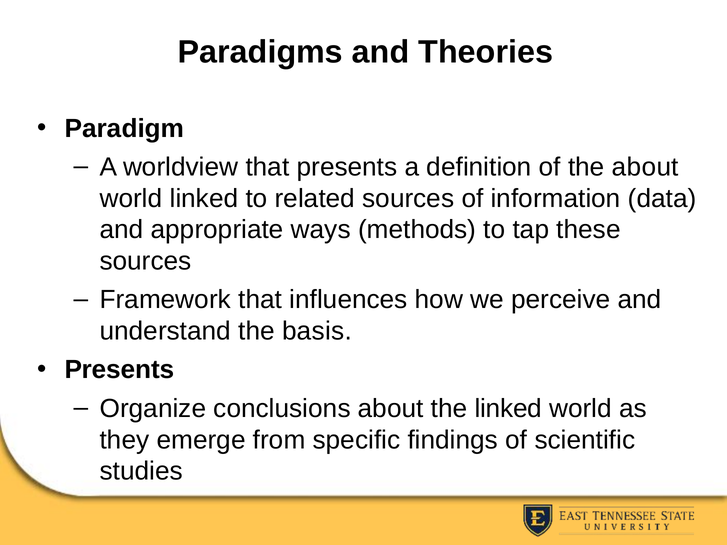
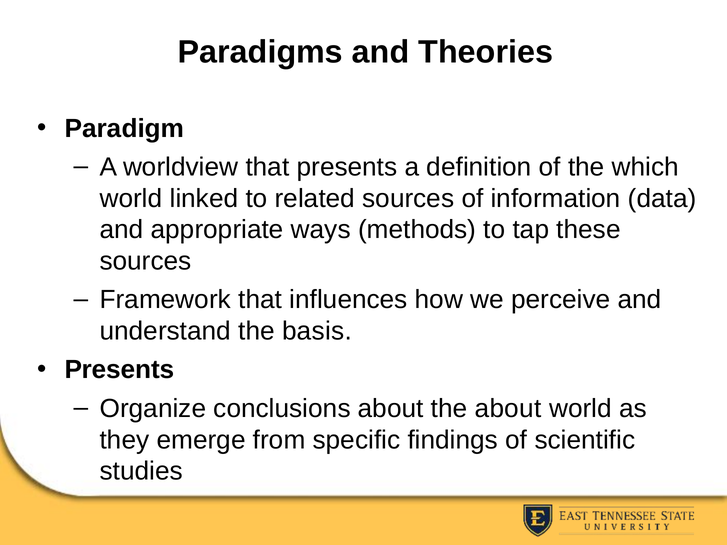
the about: about -> which (645, 167)
the linked: linked -> about (508, 409)
